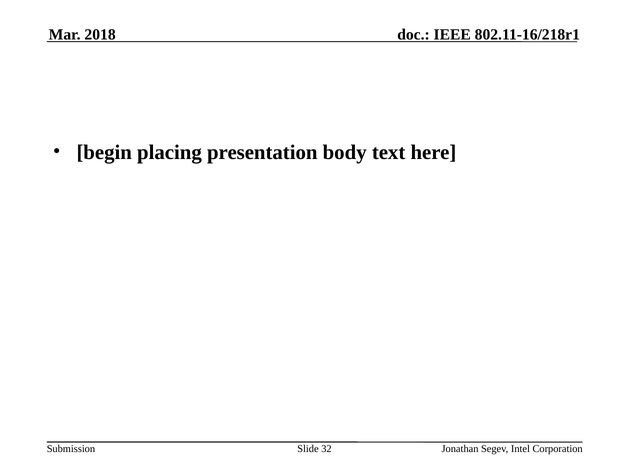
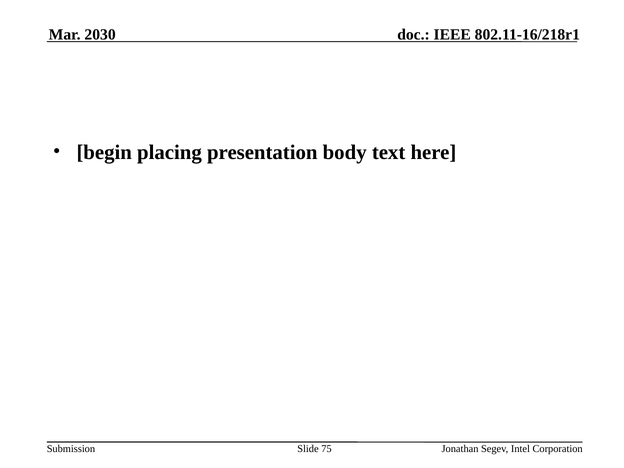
2018: 2018 -> 2030 (100, 35)
32: 32 -> 75 (326, 449)
